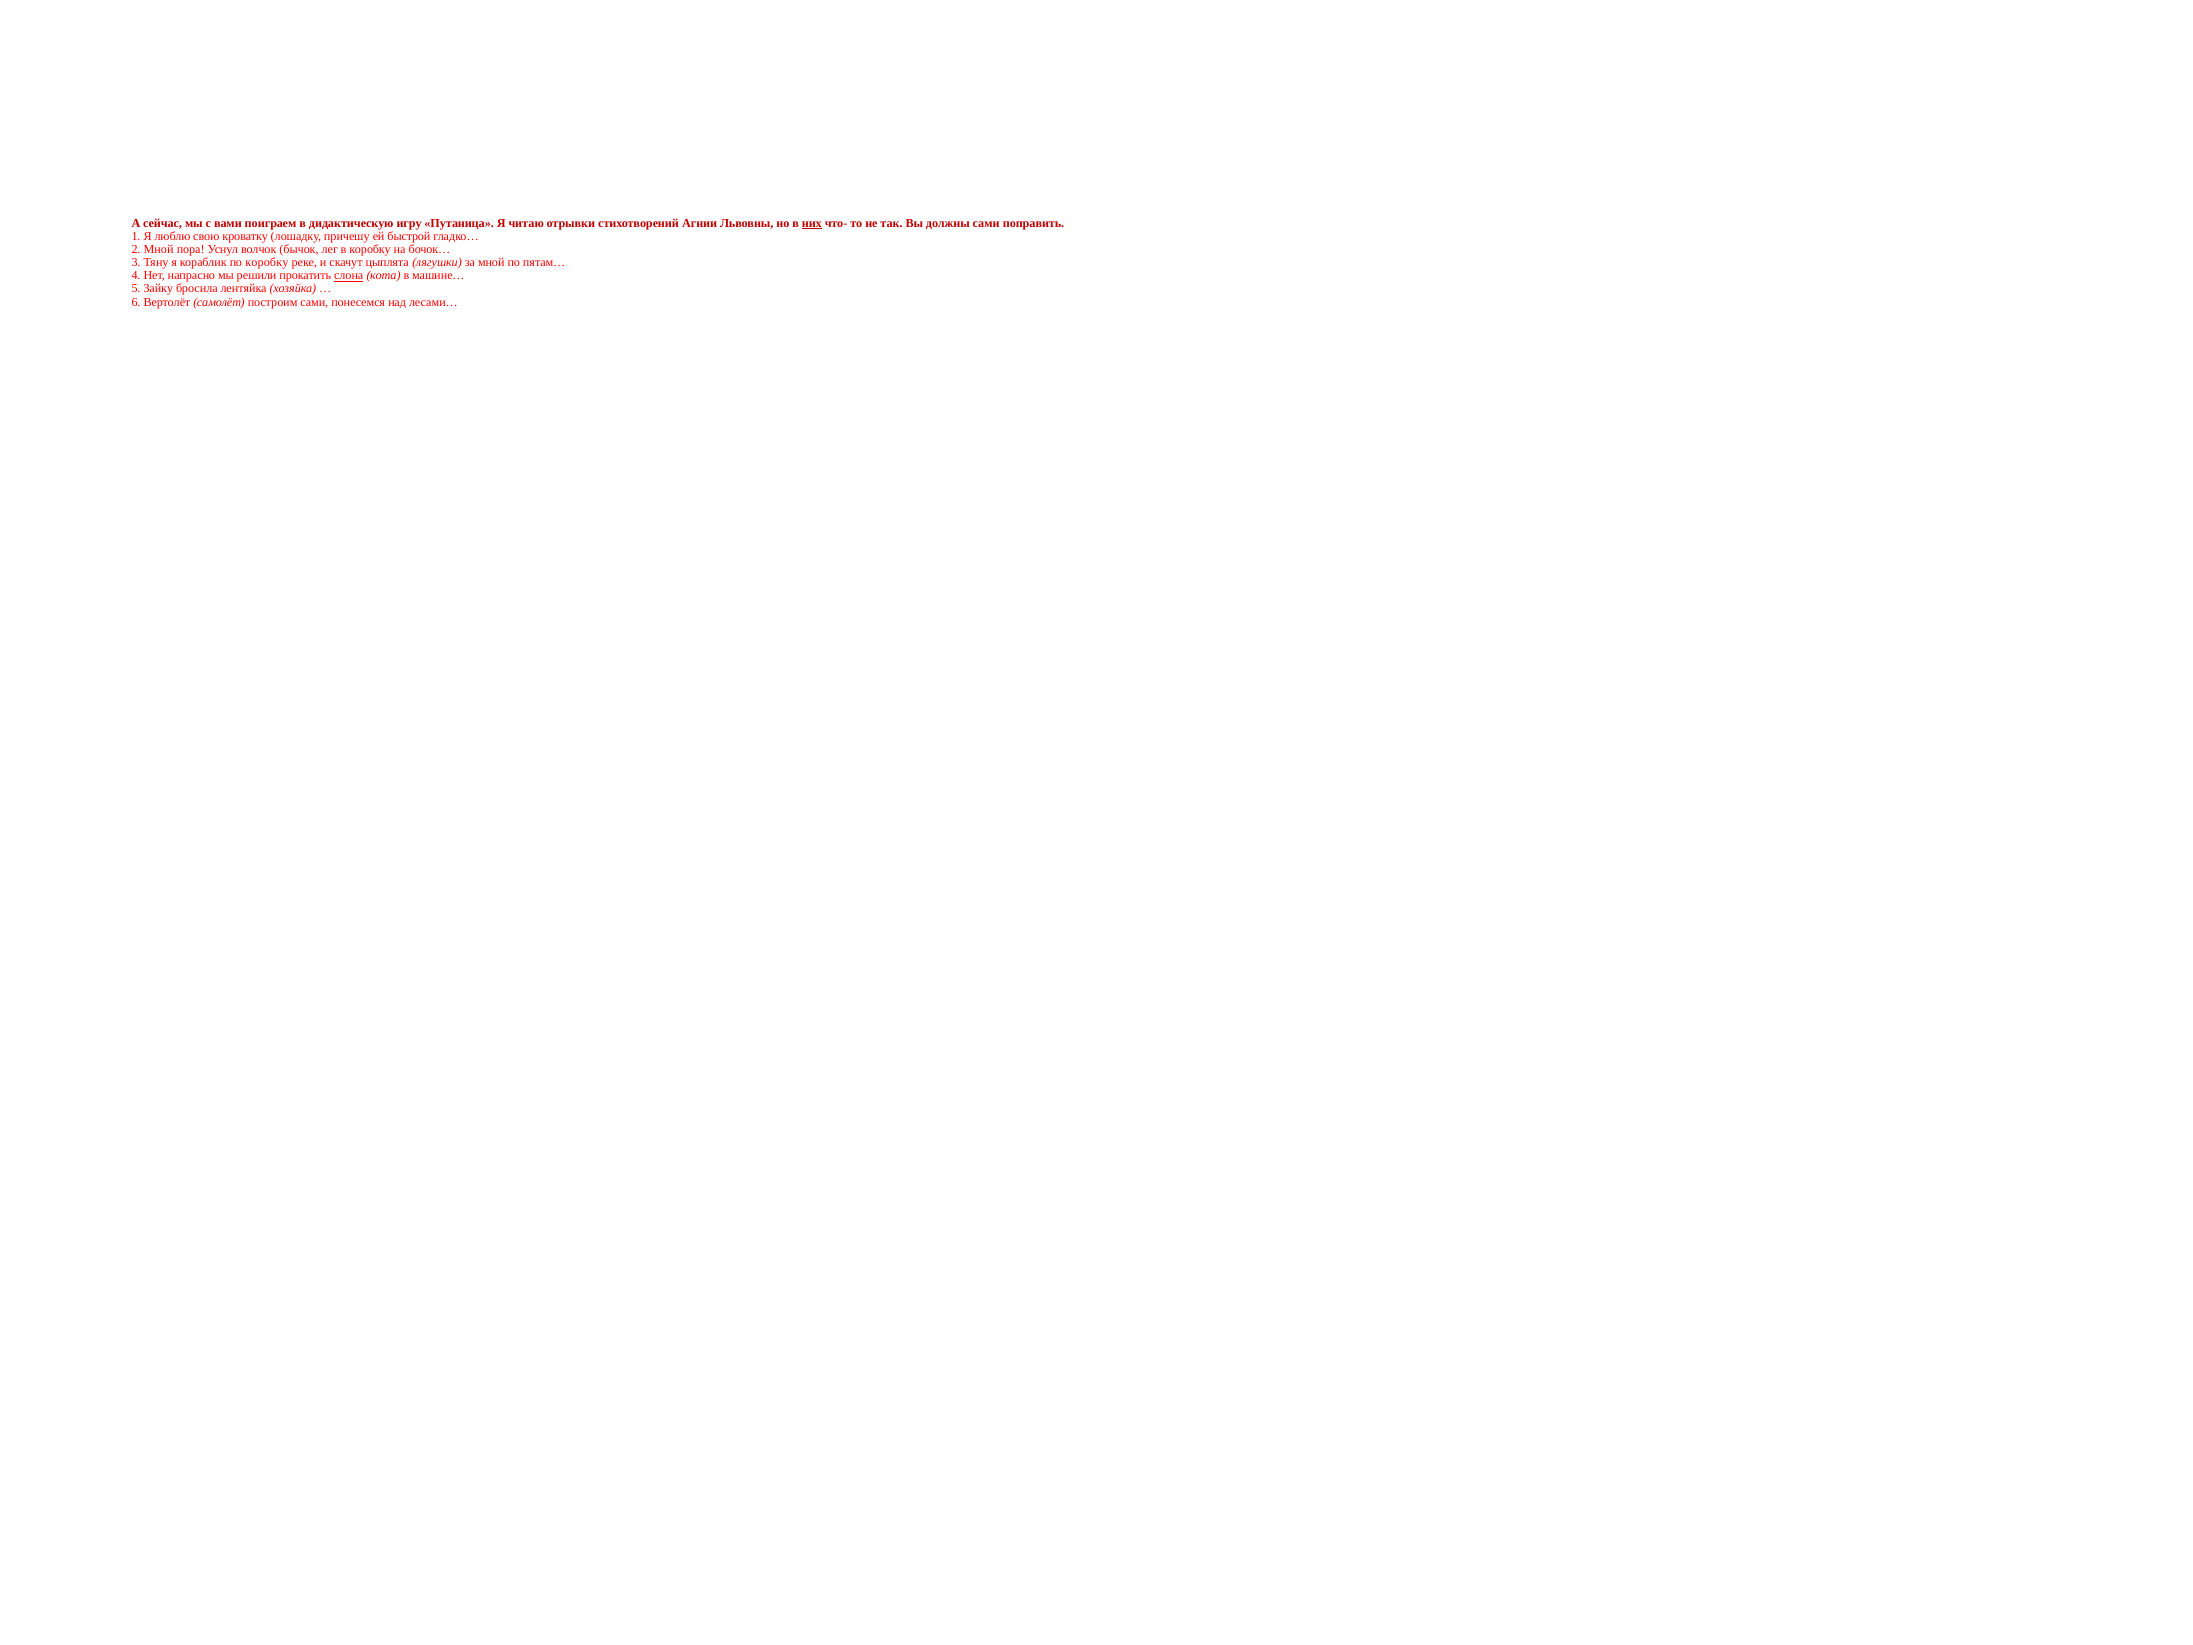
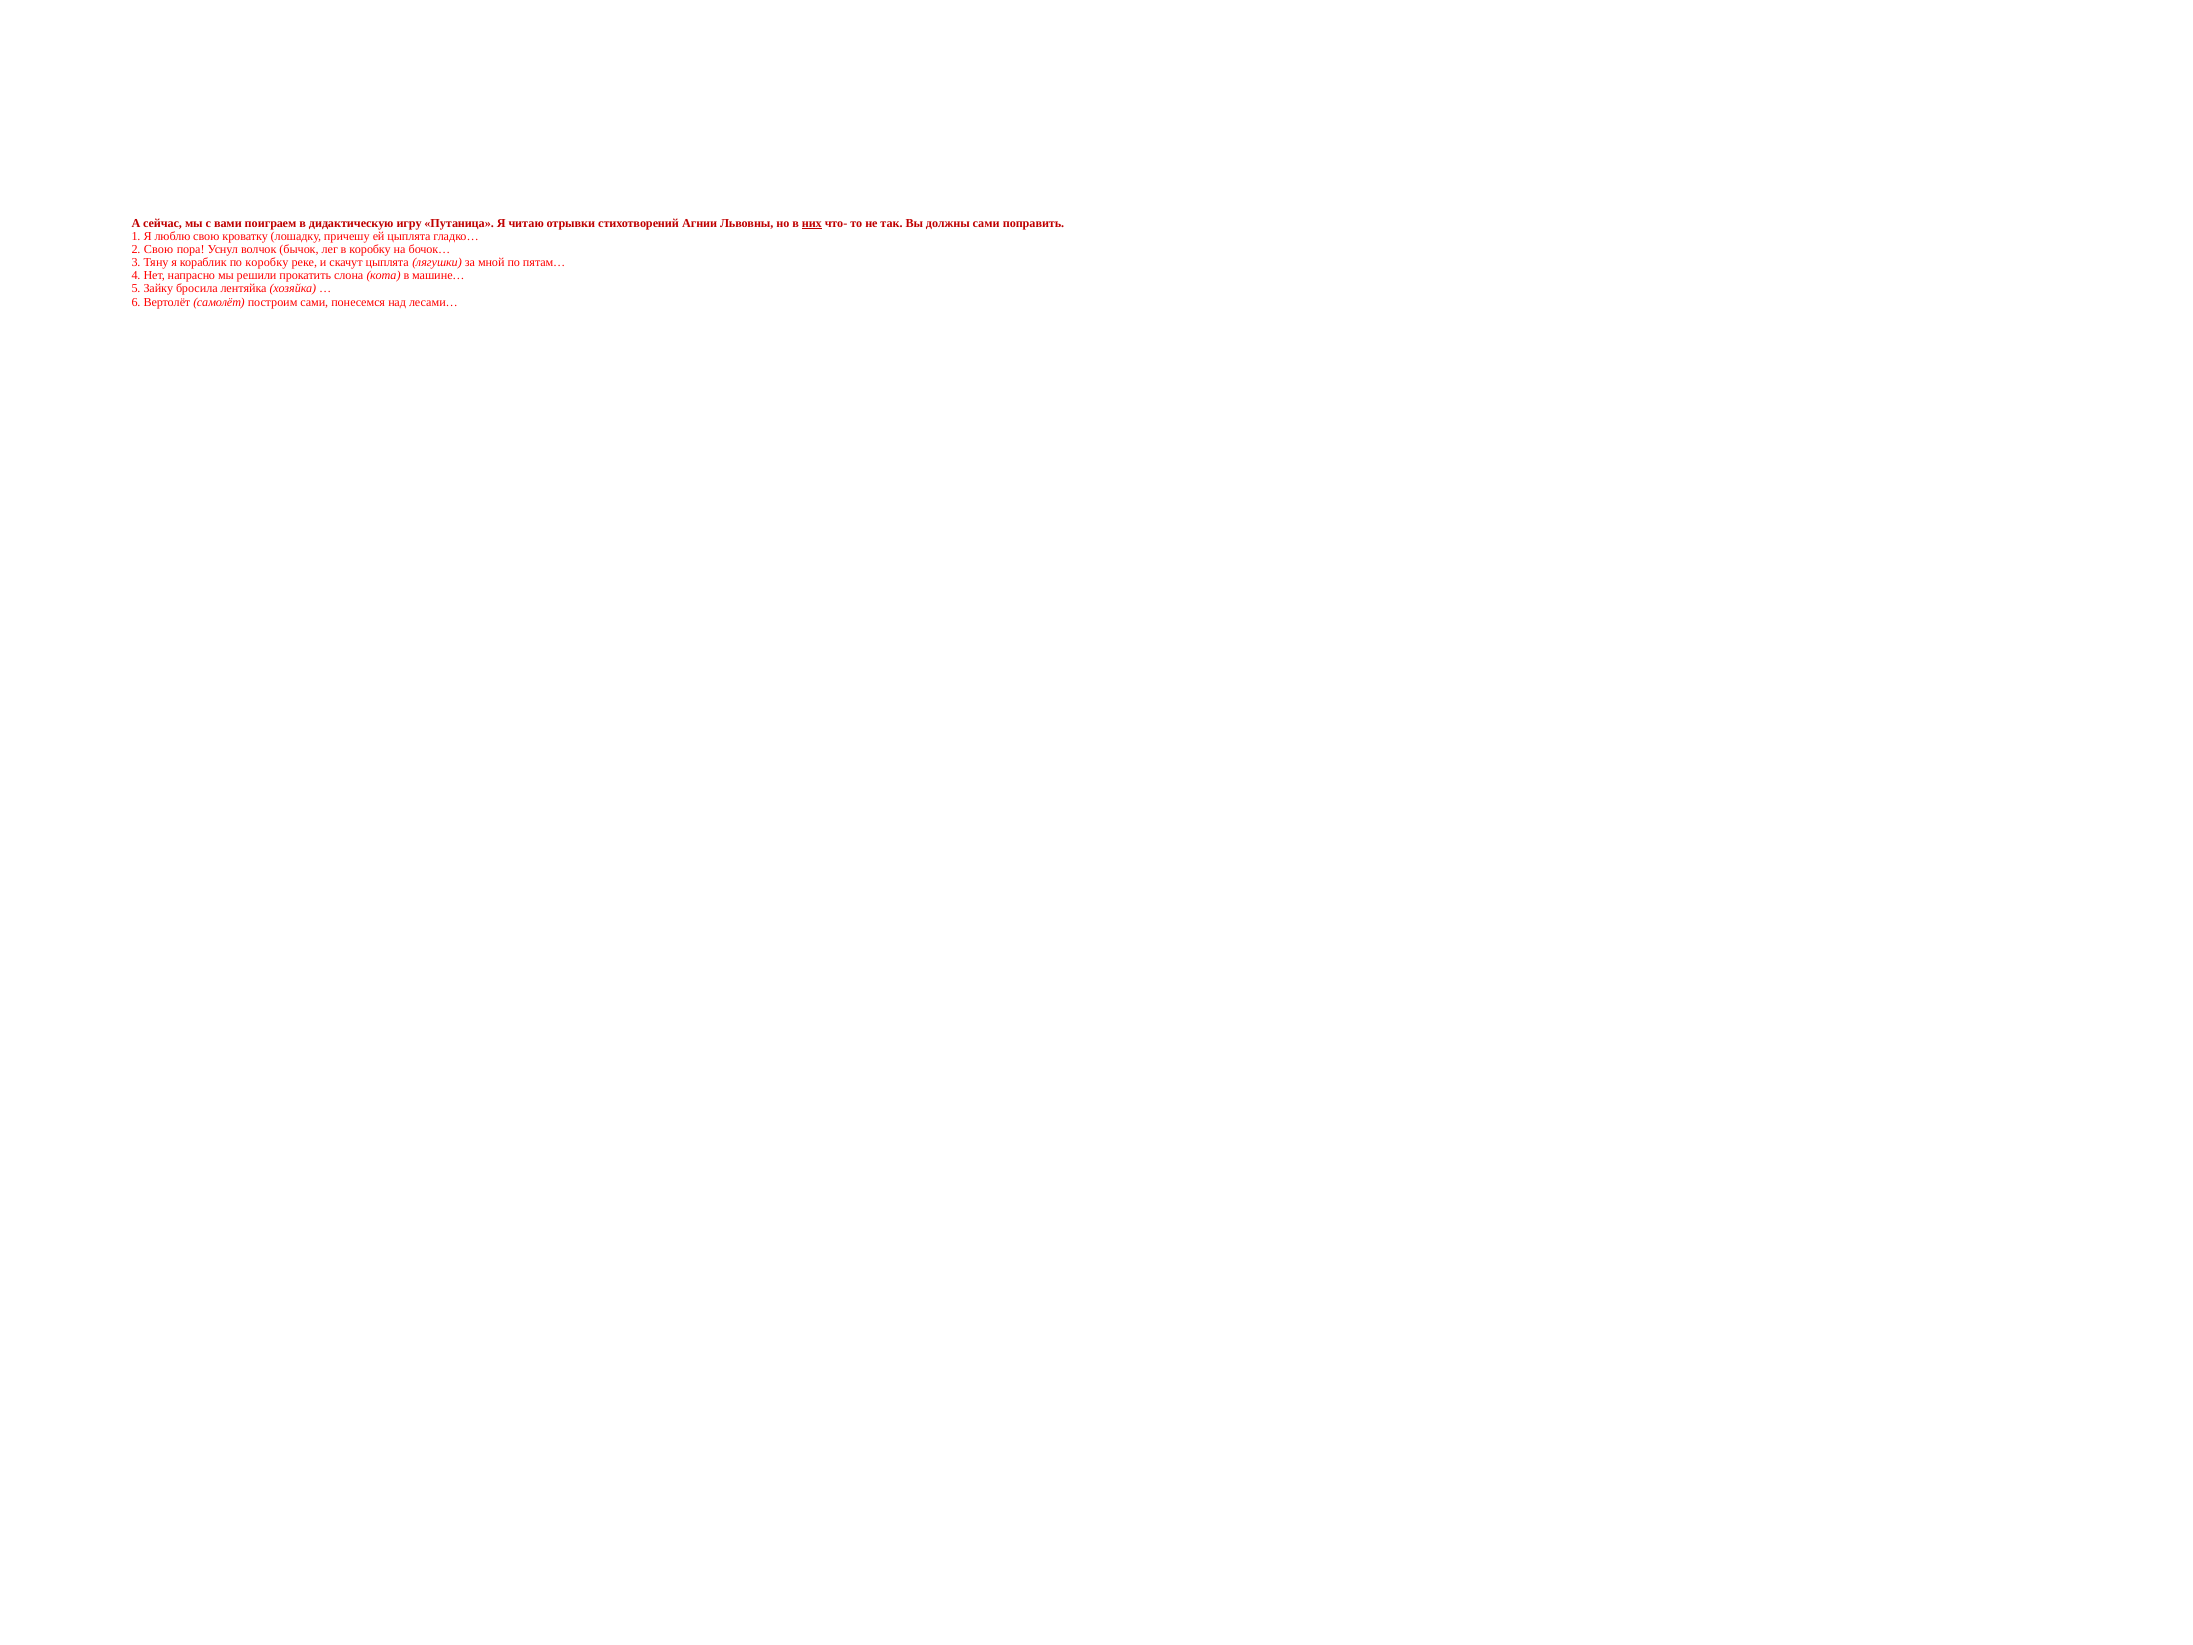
ей быстрой: быстрой -> цыплята (409, 236)
2 Мной: Мной -> Свою (159, 250)
слона underline: present -> none (349, 276)
